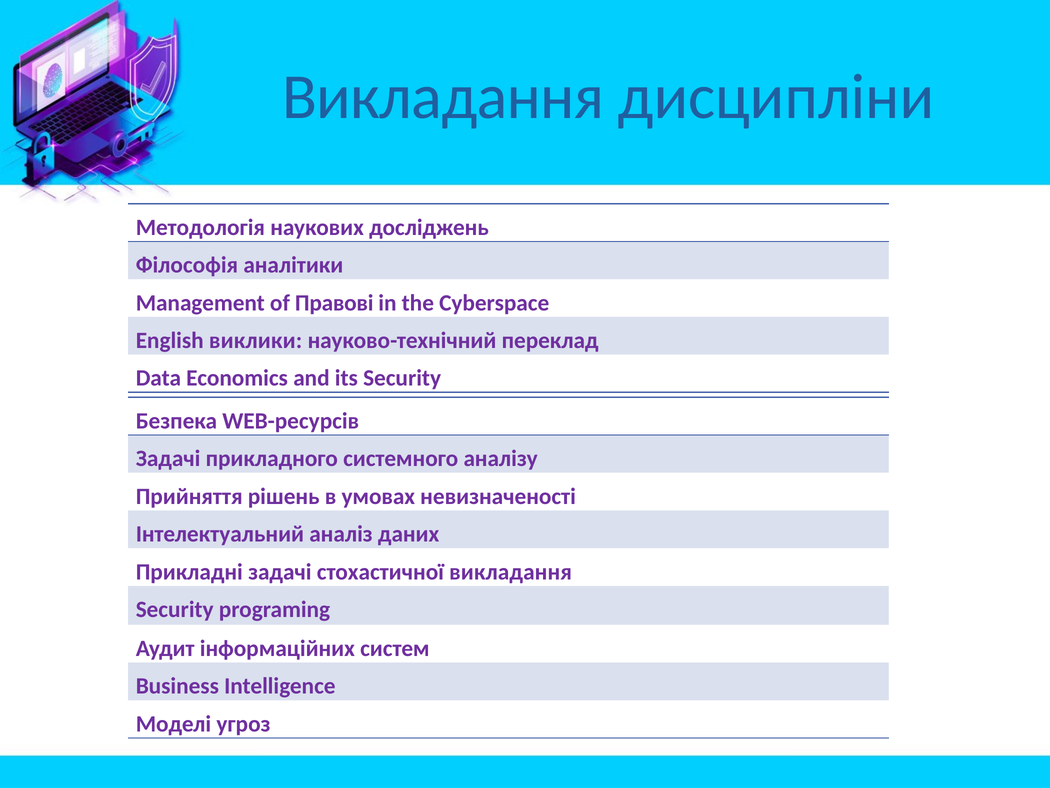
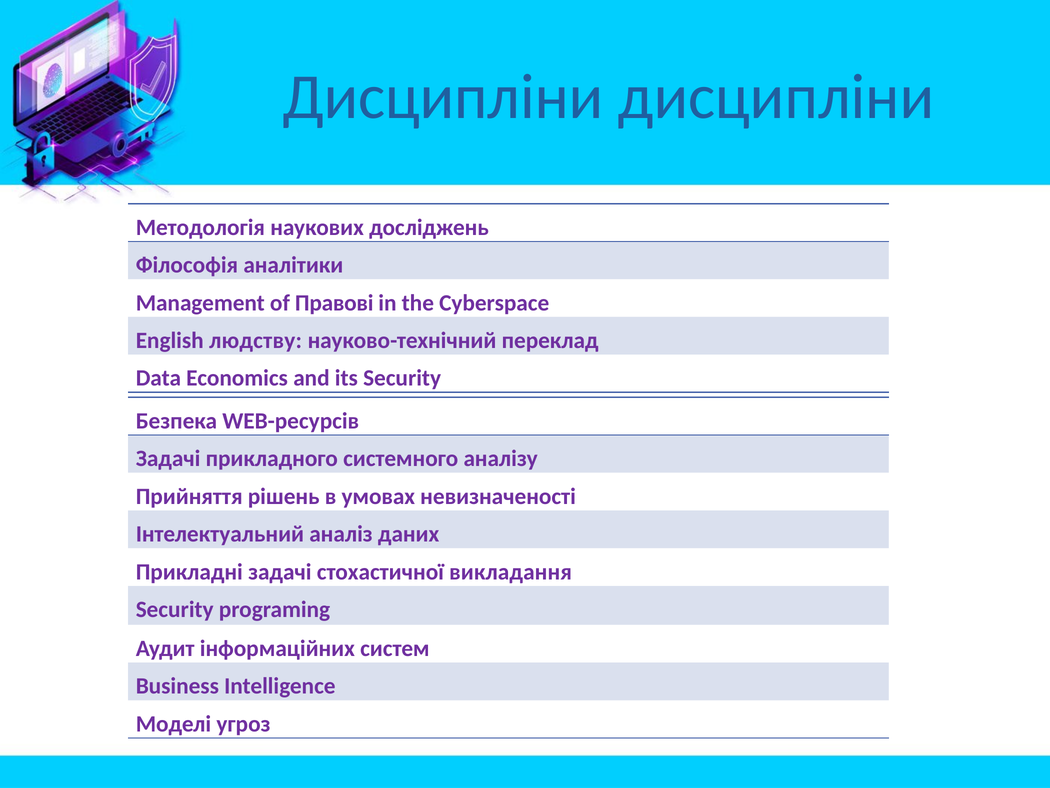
Викладання: Викладання -> Дисципліни (443, 97)
виклики: виклики -> людству (256, 340)
